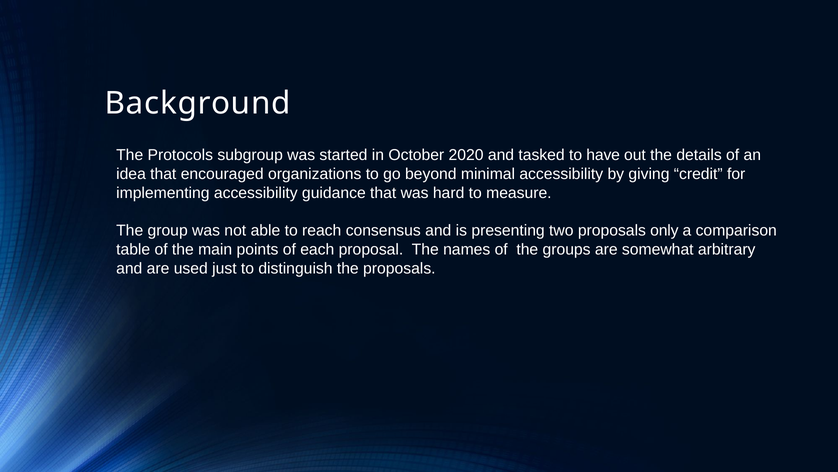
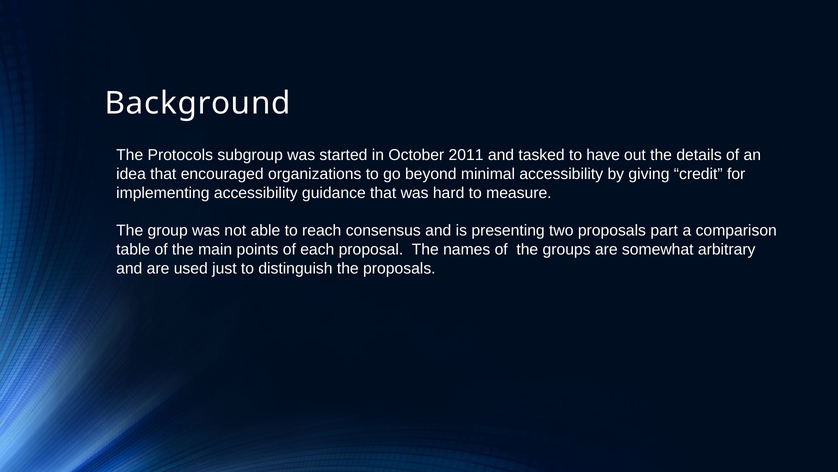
2020: 2020 -> 2011 (466, 155)
only: only -> part (664, 230)
